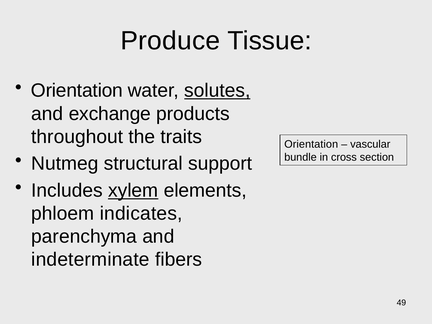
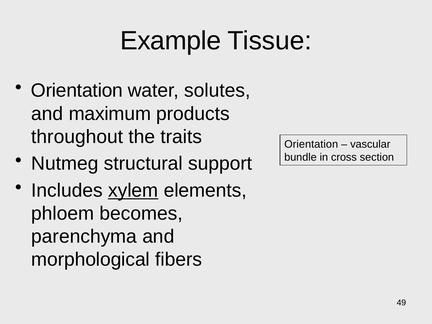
Produce: Produce -> Example (171, 41)
solutes underline: present -> none (217, 91)
exchange: exchange -> maximum (110, 114)
indicates: indicates -> becomes (141, 214)
indeterminate: indeterminate -> morphological (91, 260)
